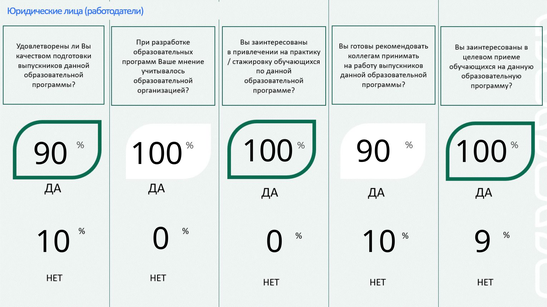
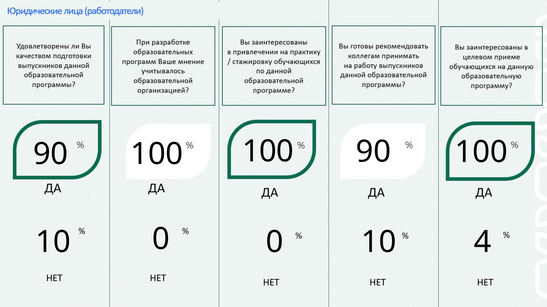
9: 9 -> 4 (482, 242)
